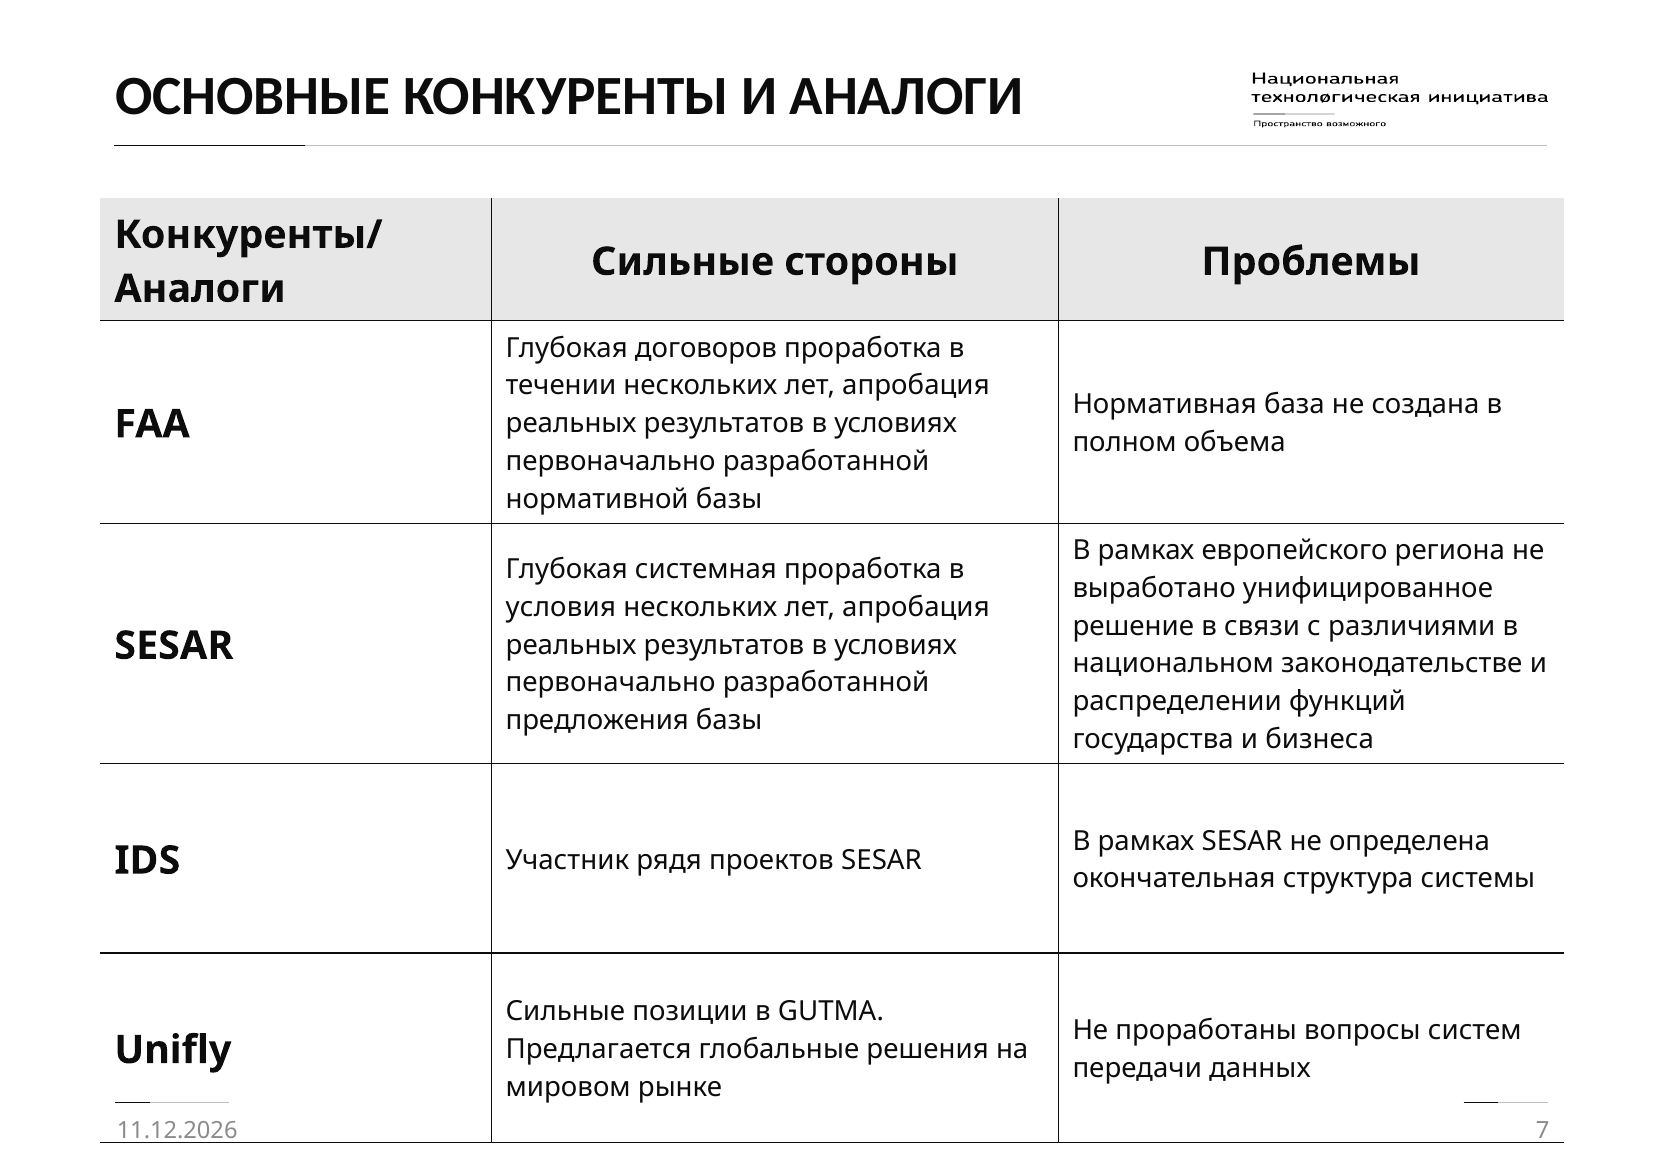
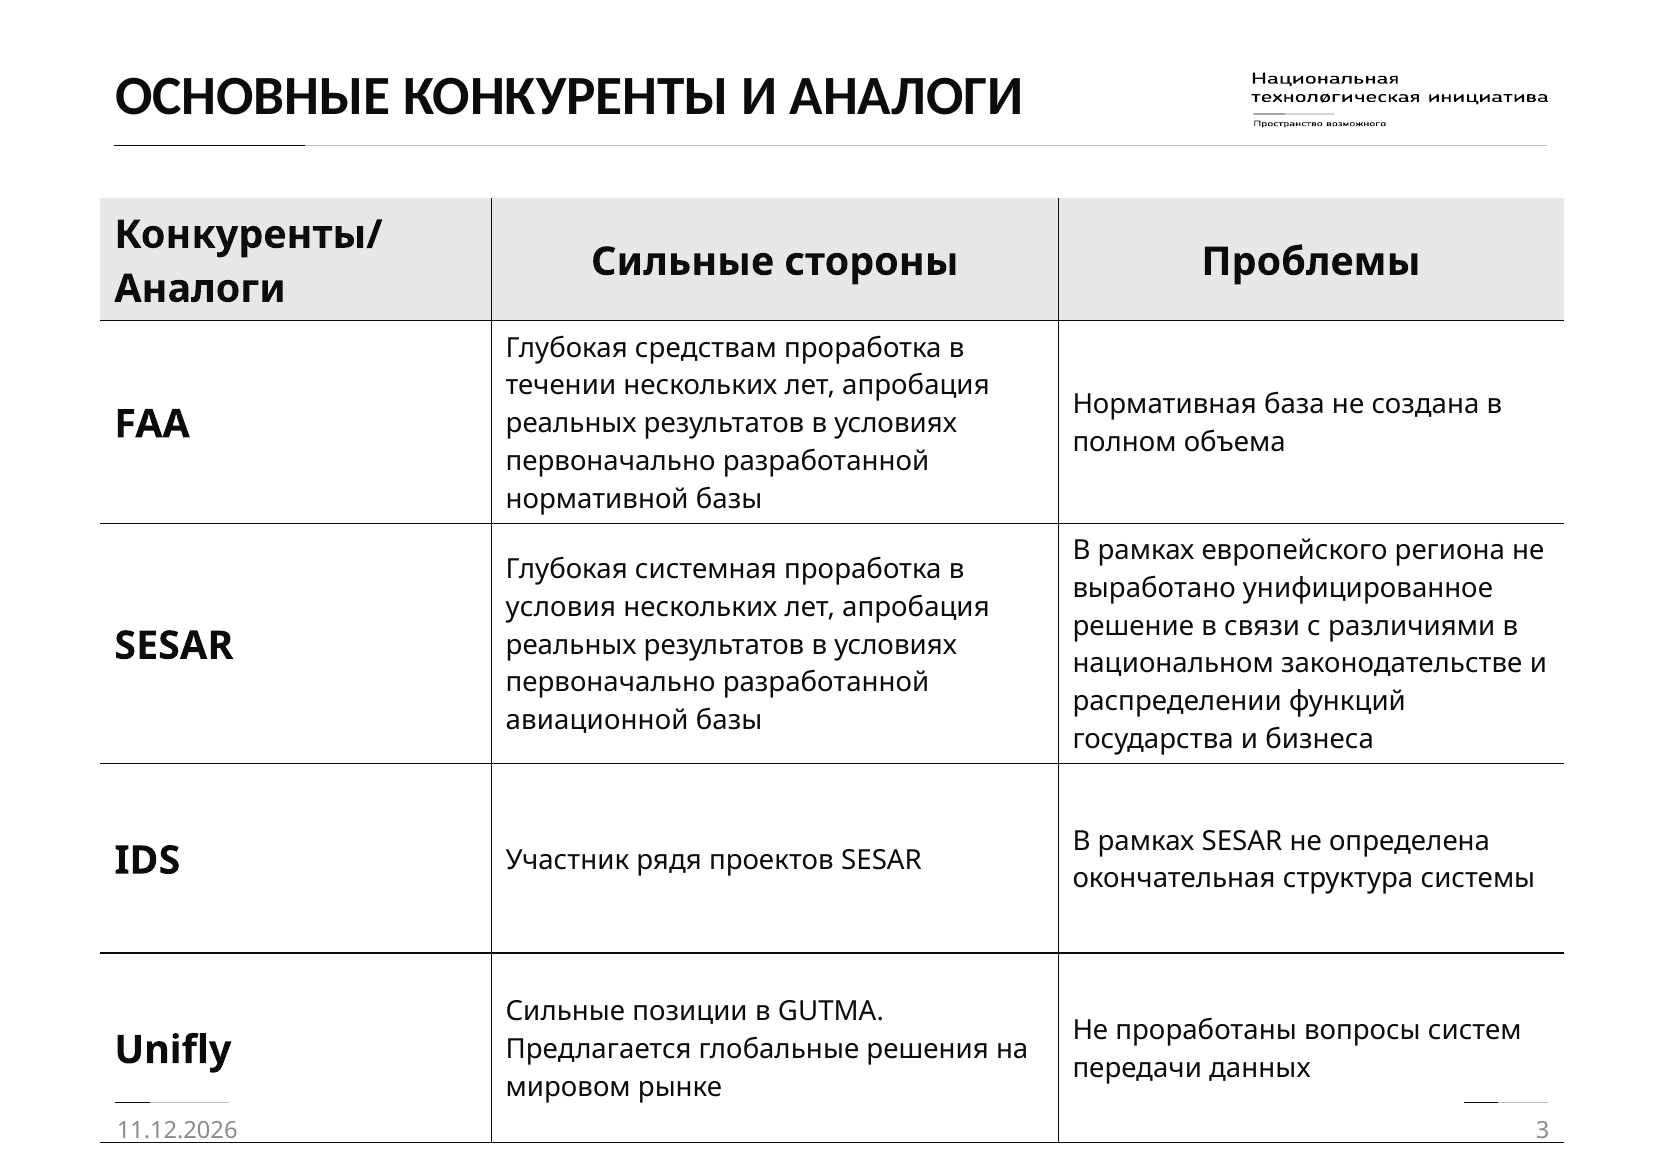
договоров: договоров -> средствам (706, 348)
предложения: предложения -> авиационной (597, 720)
7: 7 -> 3 (1543, 1131)
